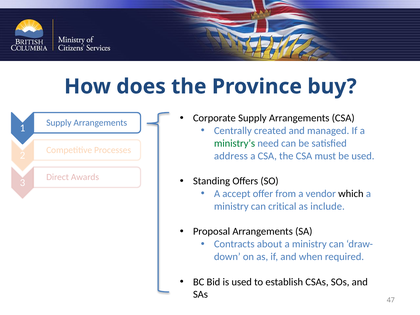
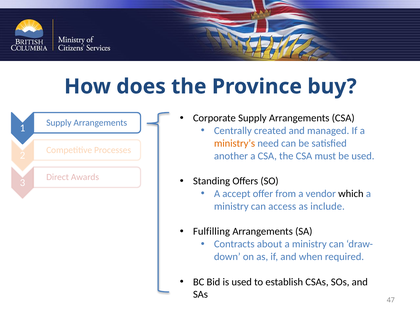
ministry’s colour: green -> orange (235, 143)
address: address -> another (231, 156)
critical: critical -> access (282, 206)
Proposal: Proposal -> Fulfilling (211, 232)
